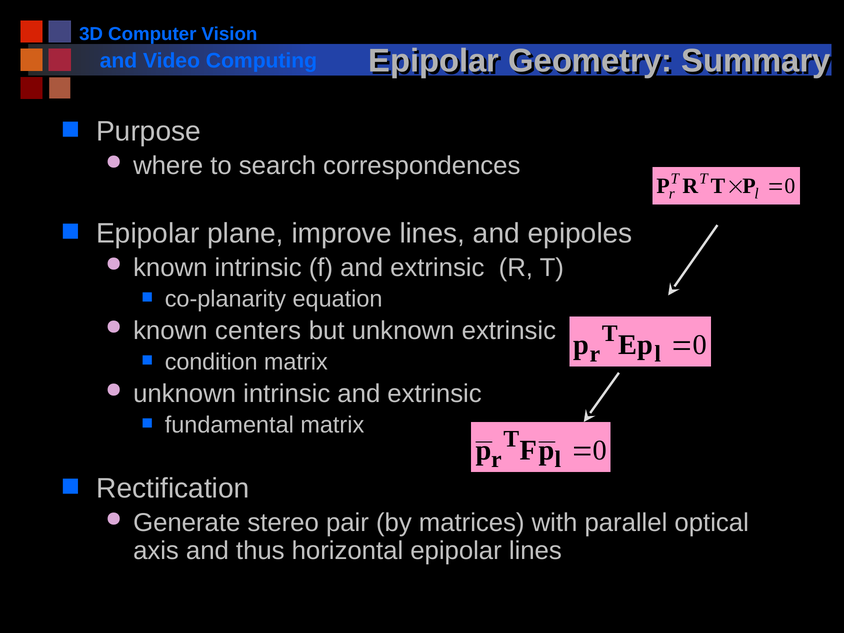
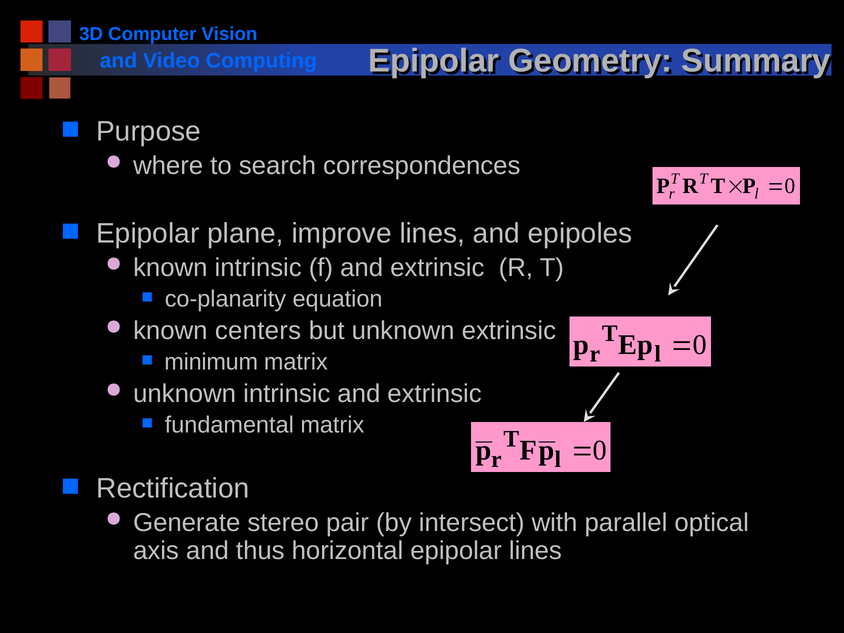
condition: condition -> minimum (211, 362)
matrices: matrices -> intersect (472, 523)
